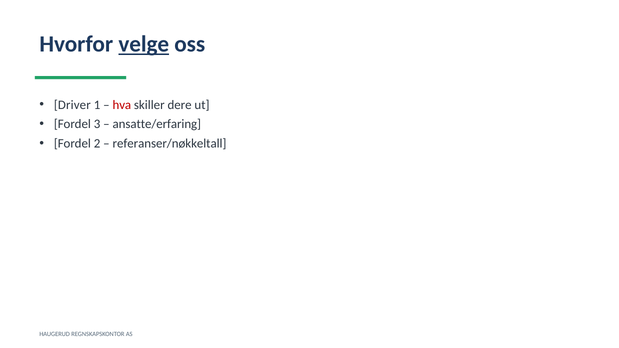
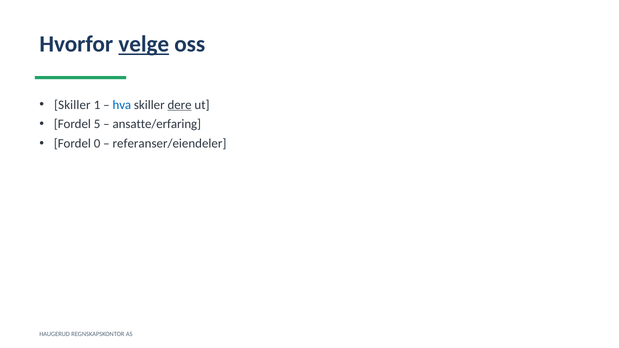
Driver: Driver -> Skiller (72, 105)
hva colour: red -> blue (122, 105)
dere underline: none -> present (180, 105)
3: 3 -> 5 (97, 124)
2: 2 -> 0 (97, 144)
referanser/nøkkeltall: referanser/nøkkeltall -> referanser/eiendeler (169, 144)
